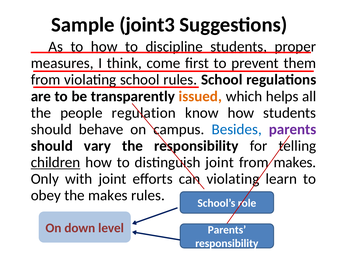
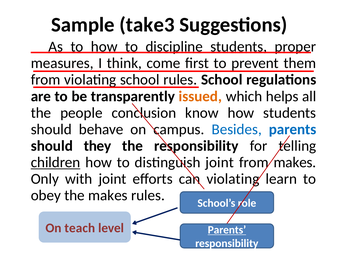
joint3: joint3 -> take3 (147, 25)
regulation: regulation -> conclusion (144, 112)
parents colour: purple -> blue (293, 129)
vary: vary -> they (98, 145)
down: down -> teach (80, 227)
Parents underline: none -> present (227, 229)
